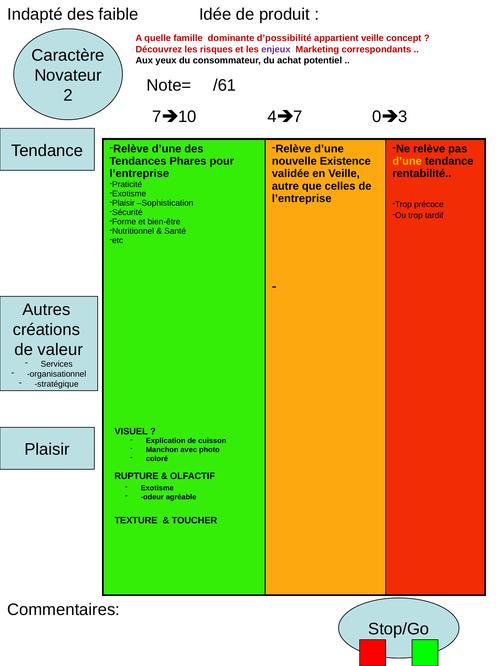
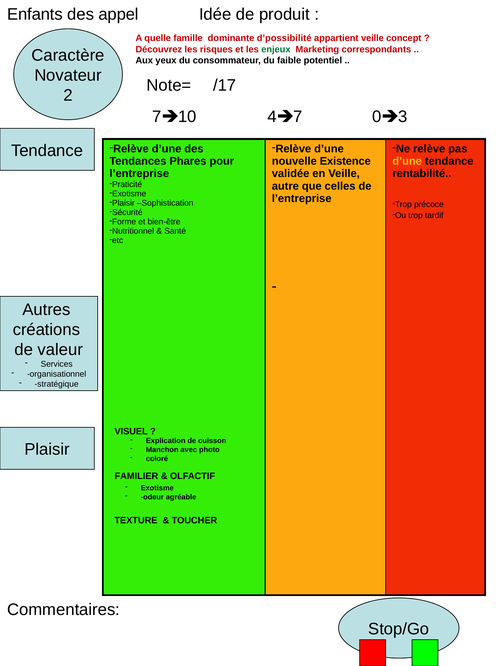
Indapté: Indapté -> Enfants (35, 14)
faible: faible -> appel (119, 14)
enjeux colour: purple -> green (276, 49)
achat: achat -> faible (289, 60)
/61: /61 -> /17 (225, 85)
RUPTURE: RUPTURE -> FAMILIER (136, 476)
